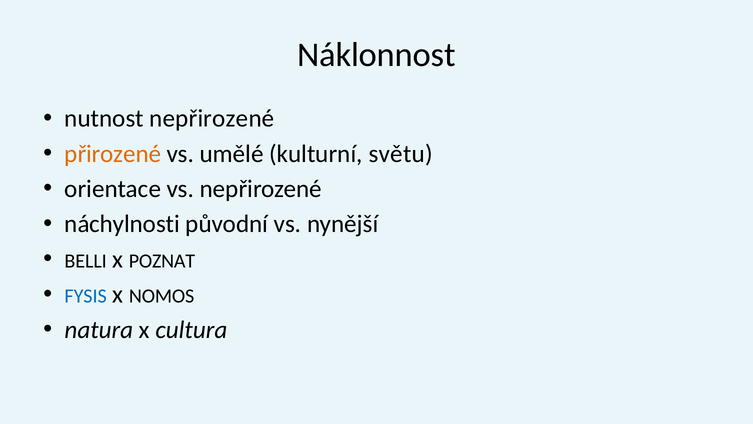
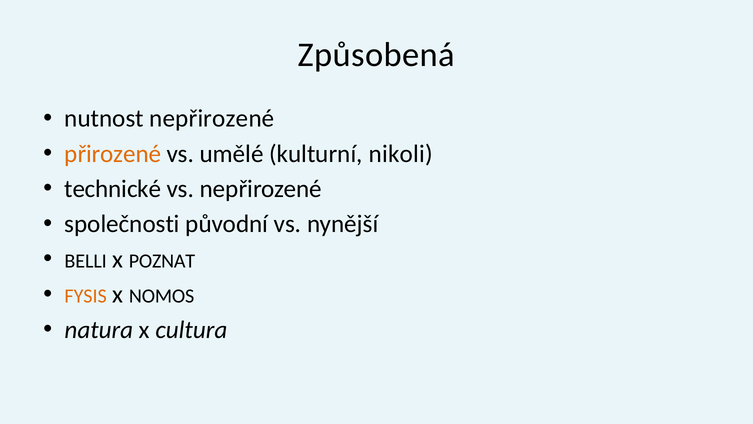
Náklonnost: Náklonnost -> Způsobená (376, 55)
světu: světu -> nikoli (401, 154)
orientace: orientace -> technické (113, 189)
náchylnosti: náchylnosti -> společnosti (122, 224)
FYSIS colour: blue -> orange (86, 296)
